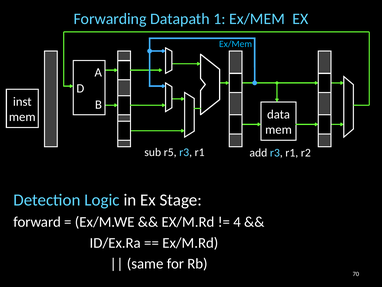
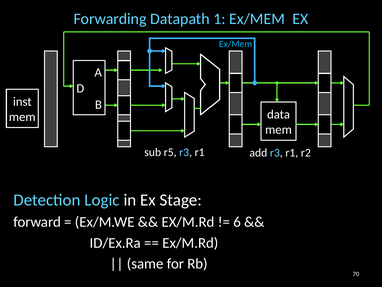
4: 4 -> 6 (237, 222)
